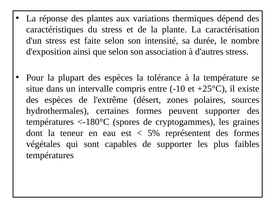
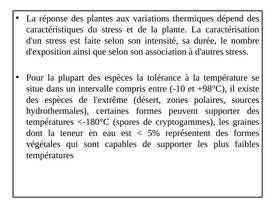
+25°C: +25°C -> +98°C (212, 89)
